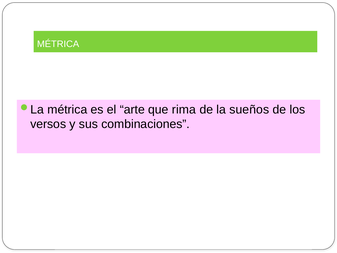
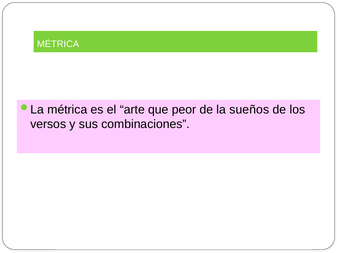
rima: rima -> peor (184, 110)
